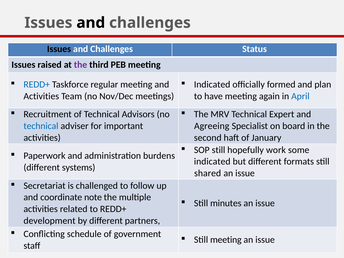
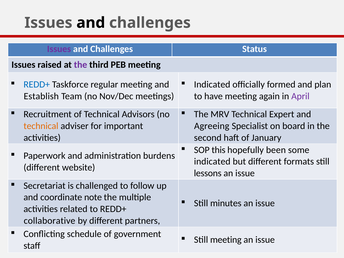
Issues colour: black -> purple (59, 49)
Activities: Activities -> Establish (41, 96)
April colour: blue -> purple (300, 96)
technical colour: blue -> orange (41, 126)
SOP still: still -> this (219, 150)
work: work -> been (276, 150)
systems: systems -> website (79, 167)
shared: shared -> lessons (208, 173)
development: development -> collaborative (50, 221)
